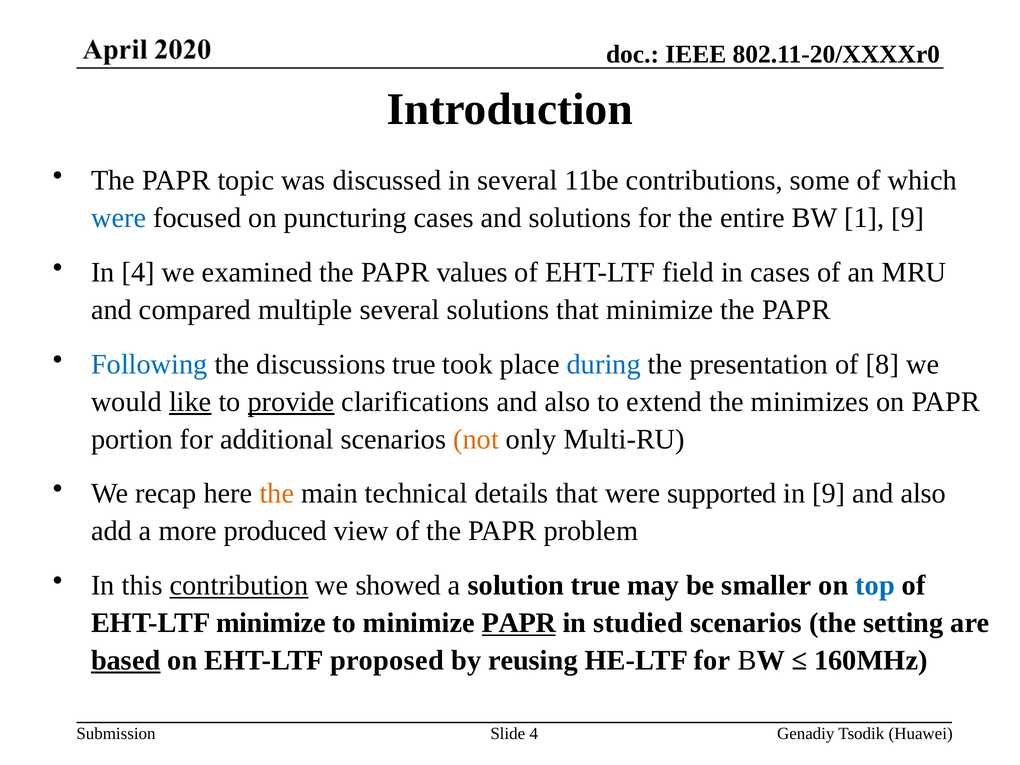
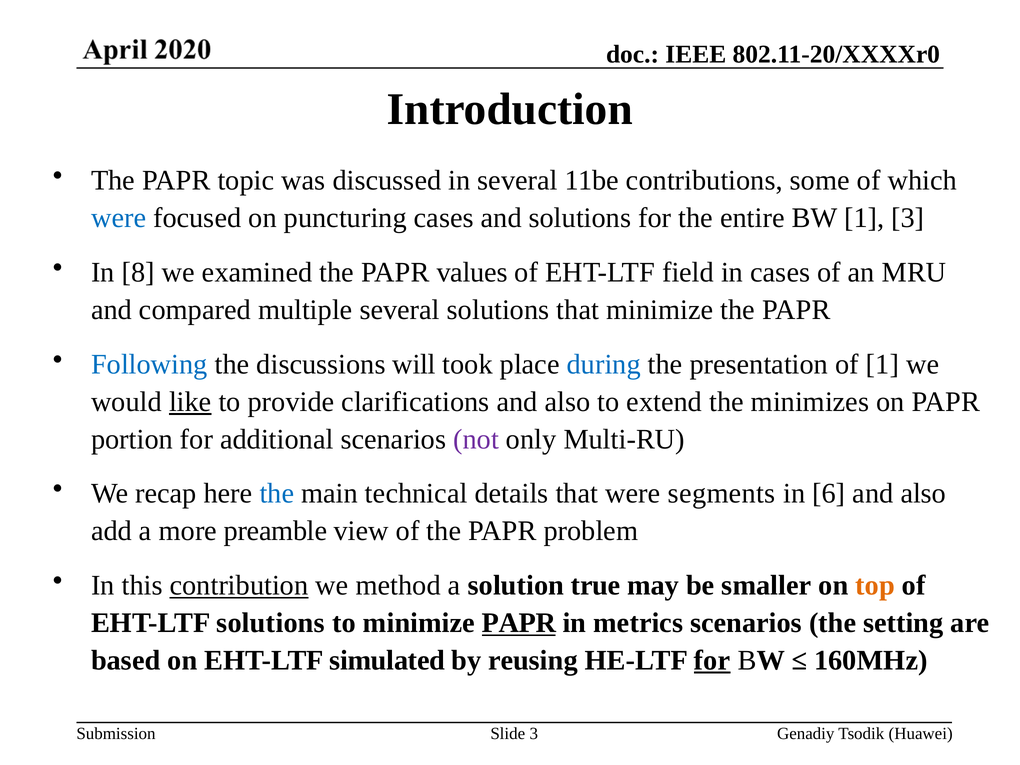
1 9: 9 -> 3 (908, 218)
In 4: 4 -> 8 (138, 272)
discussions true: true -> will (414, 364)
of 8: 8 -> 1 (882, 364)
provide underline: present -> none (291, 402)
not colour: orange -> purple (476, 439)
the colour: orange -> blue (277, 494)
supported: supported -> segments (722, 494)
in 9: 9 -> 6 (829, 494)
produced: produced -> preamble (275, 531)
showed: showed -> method (398, 585)
top colour: blue -> orange (875, 585)
EHT-LTF minimize: minimize -> solutions (271, 623)
studied: studied -> metrics (638, 623)
based underline: present -> none (126, 660)
proposed: proposed -> simulated (387, 660)
for underline: none -> present (712, 660)
Slide 4: 4 -> 3 (534, 734)
